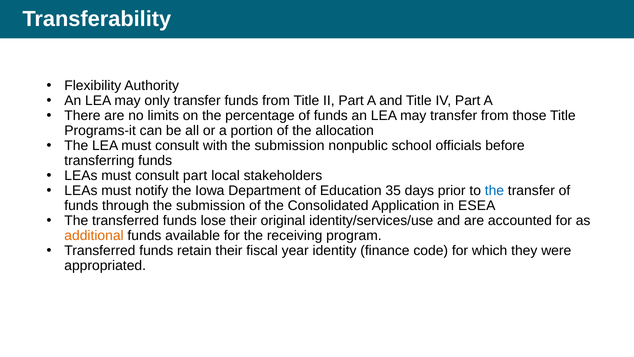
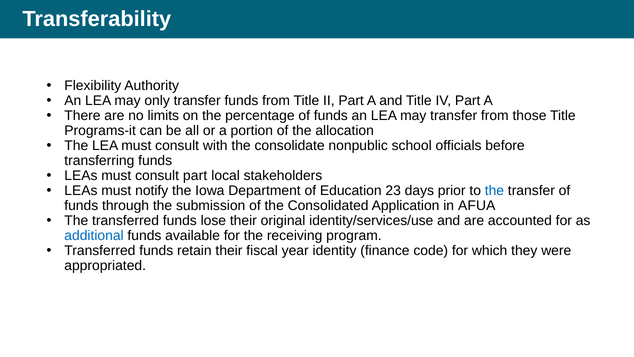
with the submission: submission -> consolidate (290, 146)
35: 35 -> 23 (393, 191)
ESEA: ESEA -> AFUA (477, 206)
additional colour: orange -> blue (94, 235)
